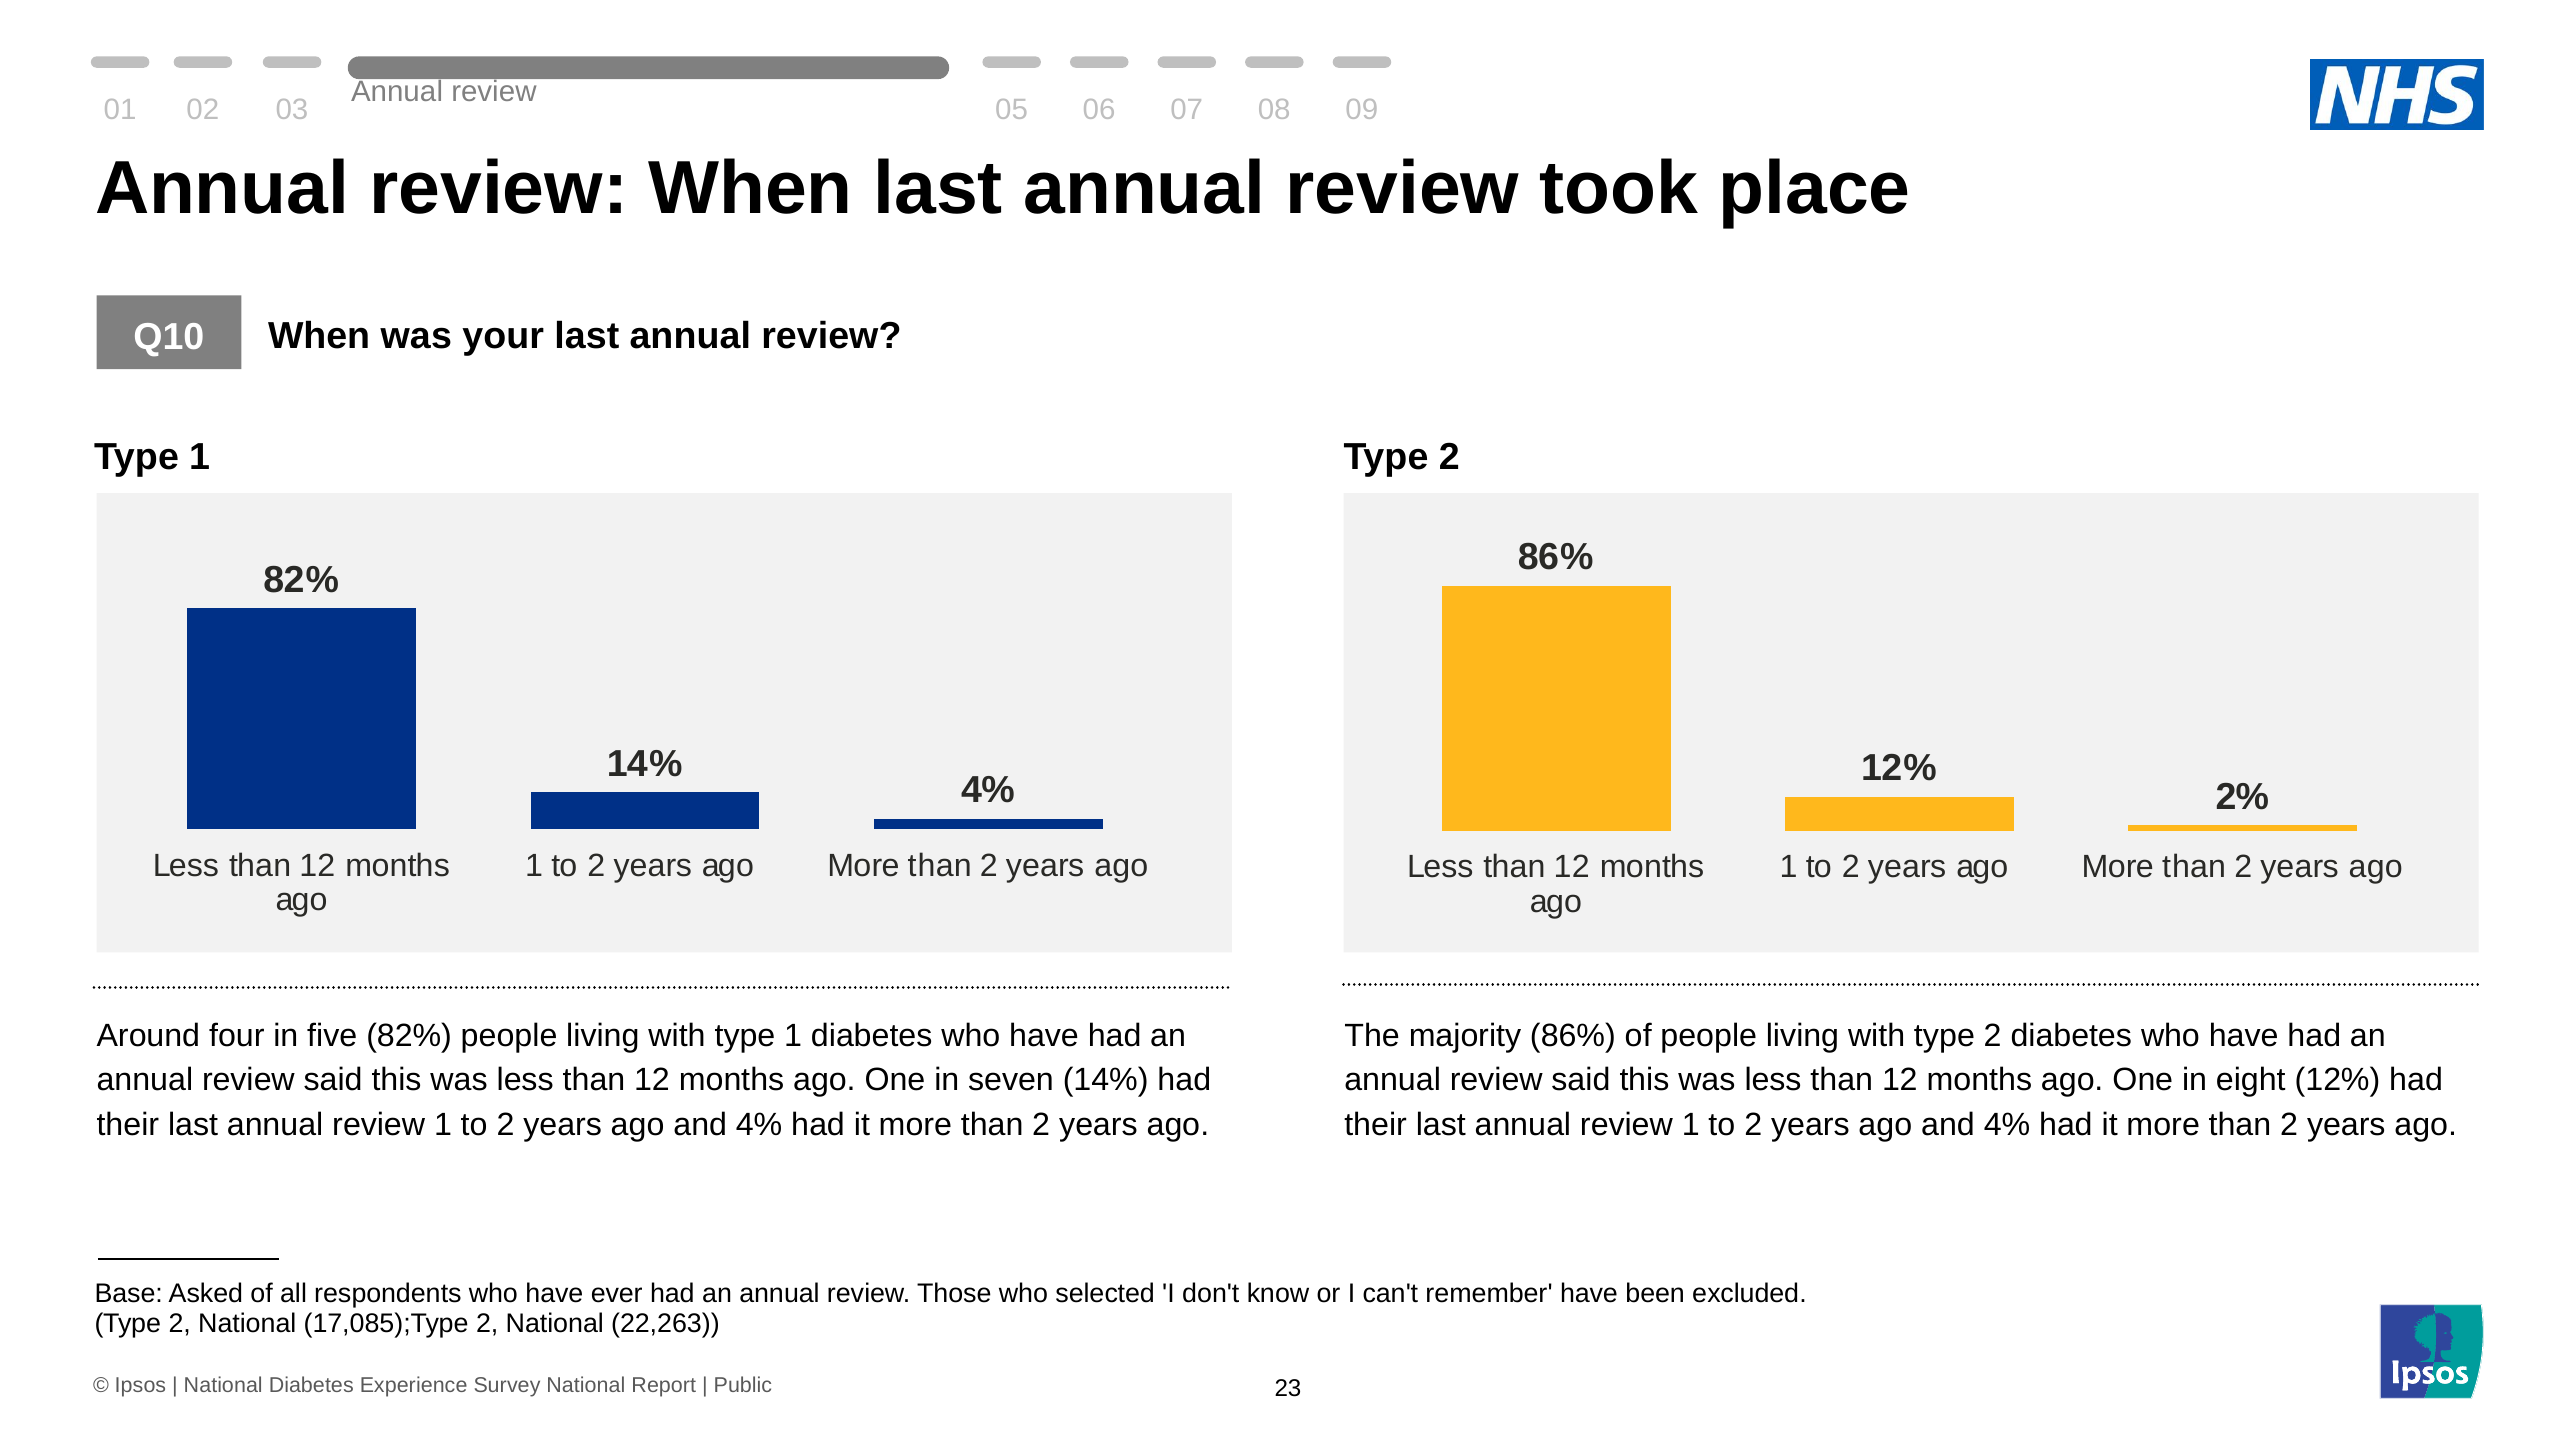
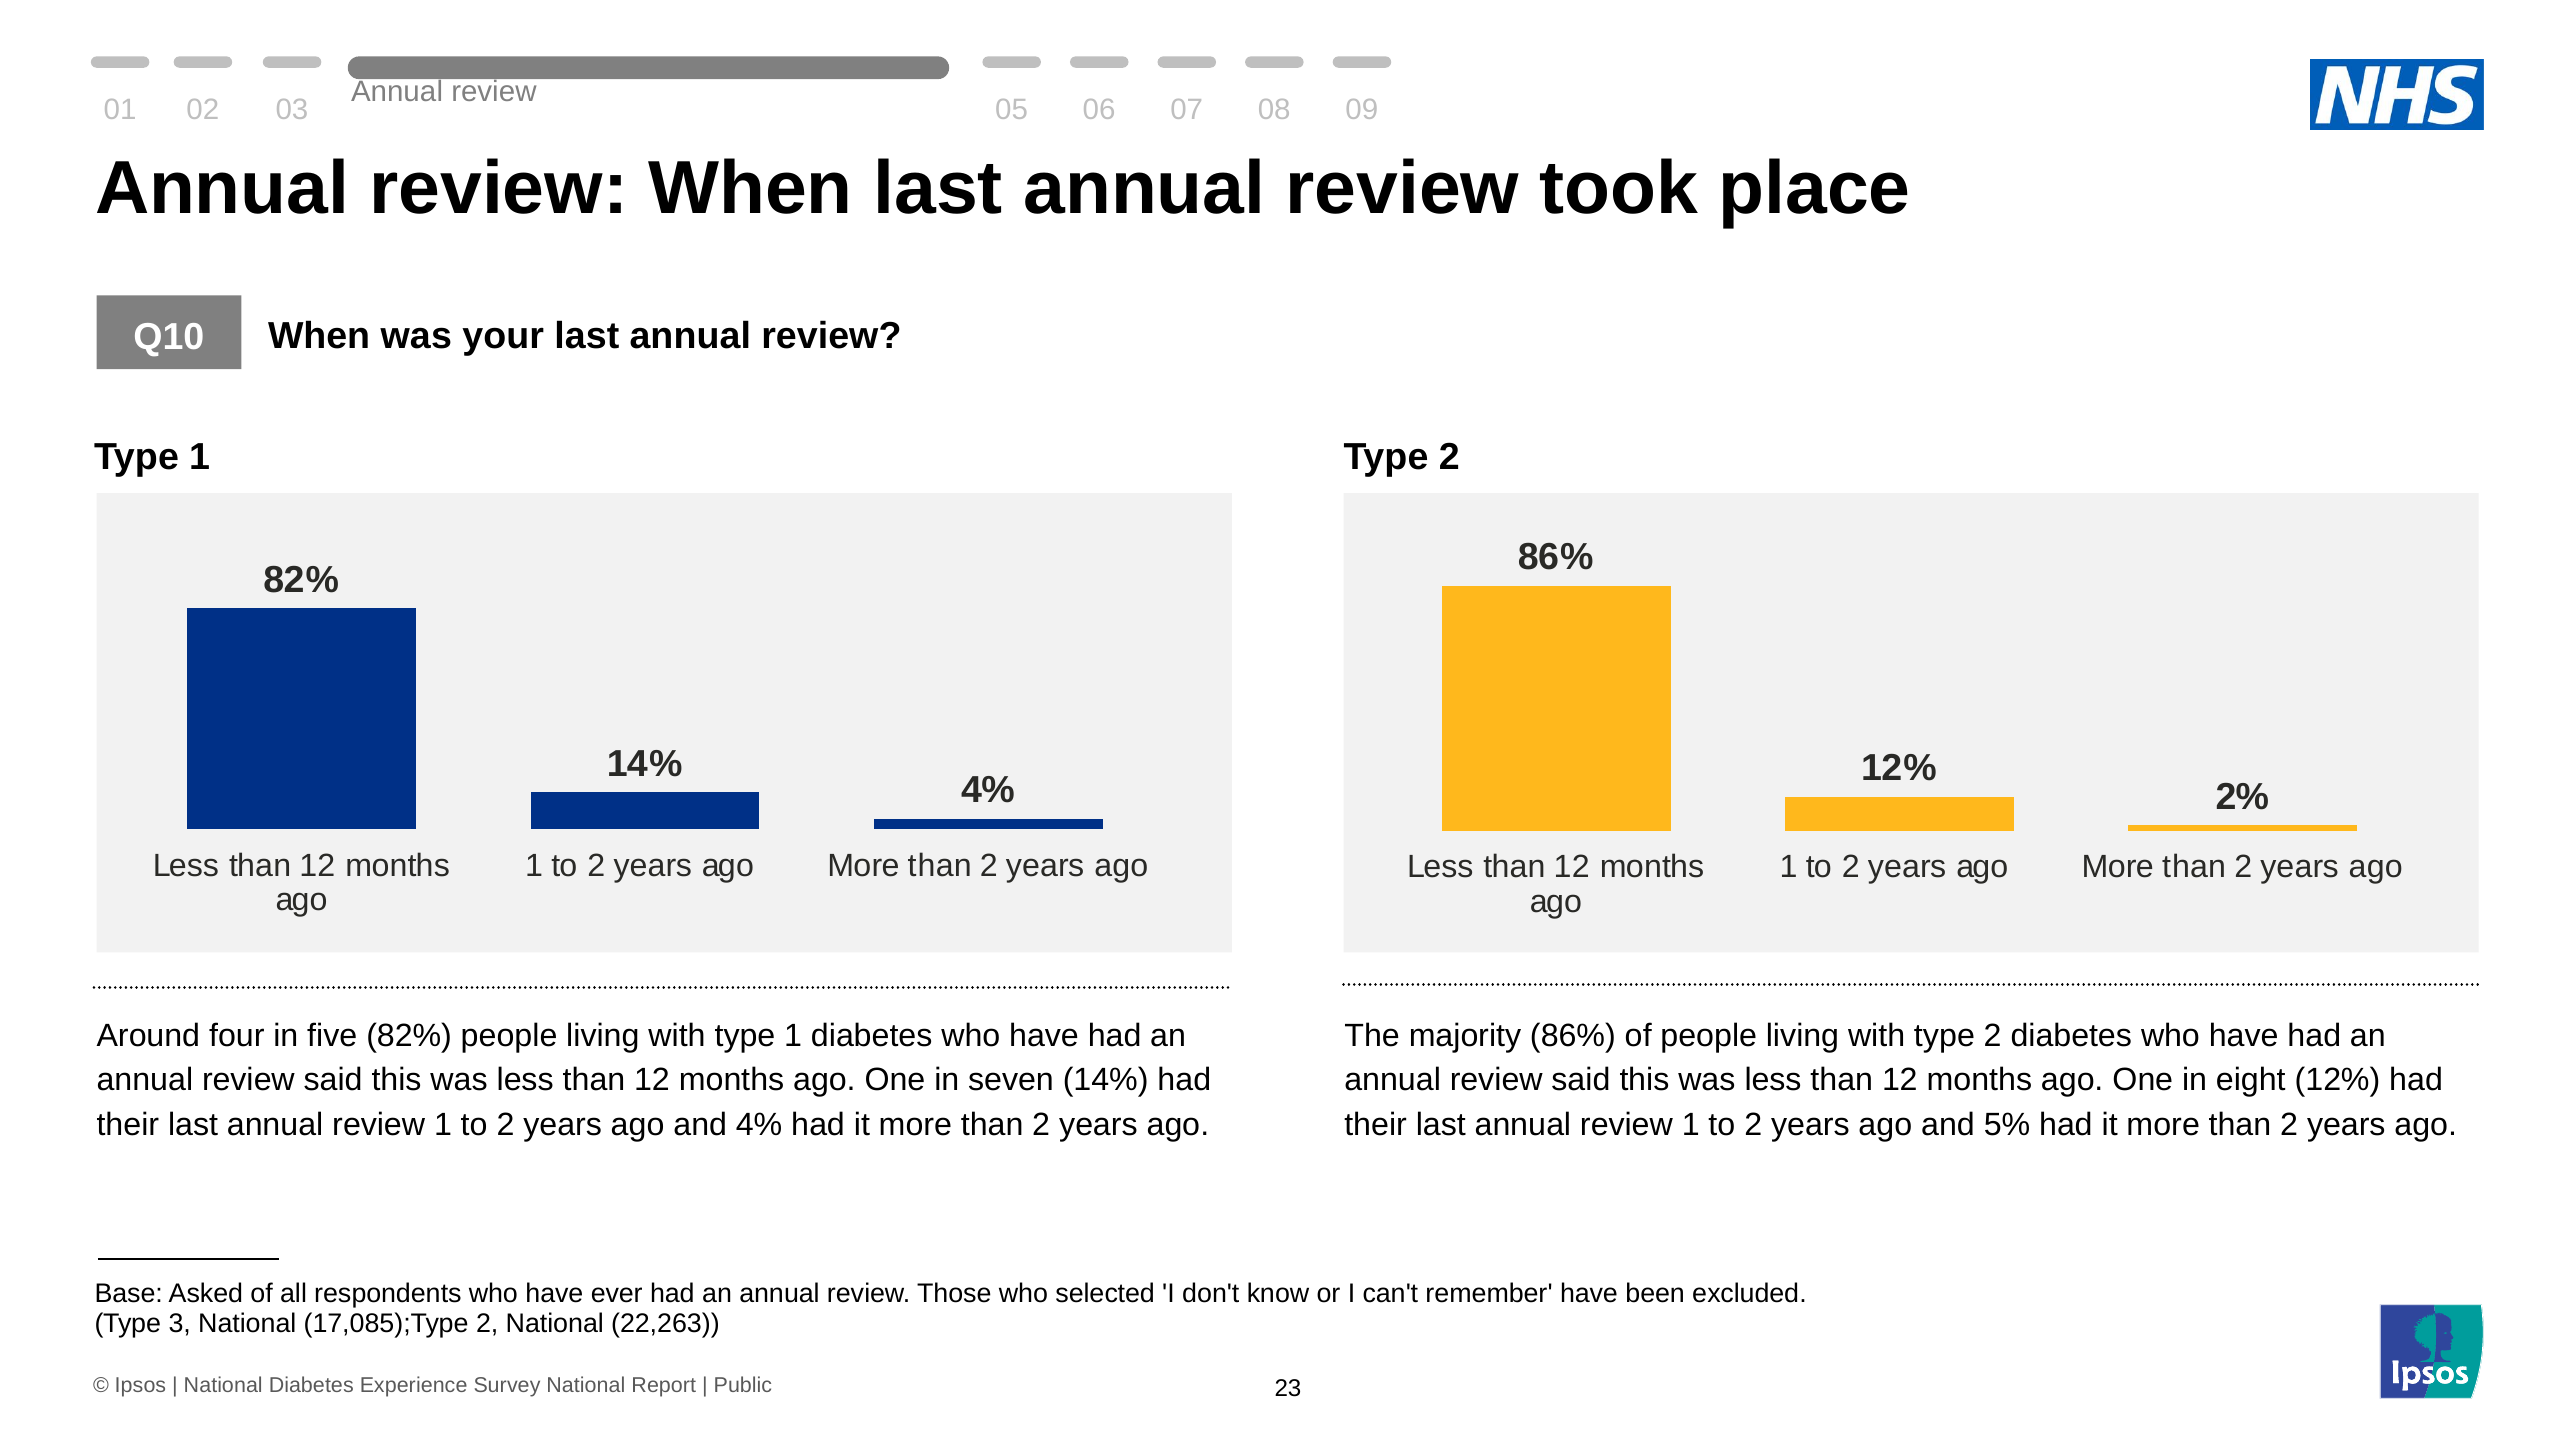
4%: 4% -> 5% (2007, 1124)
2: 2 -> 3 (180, 1324)
